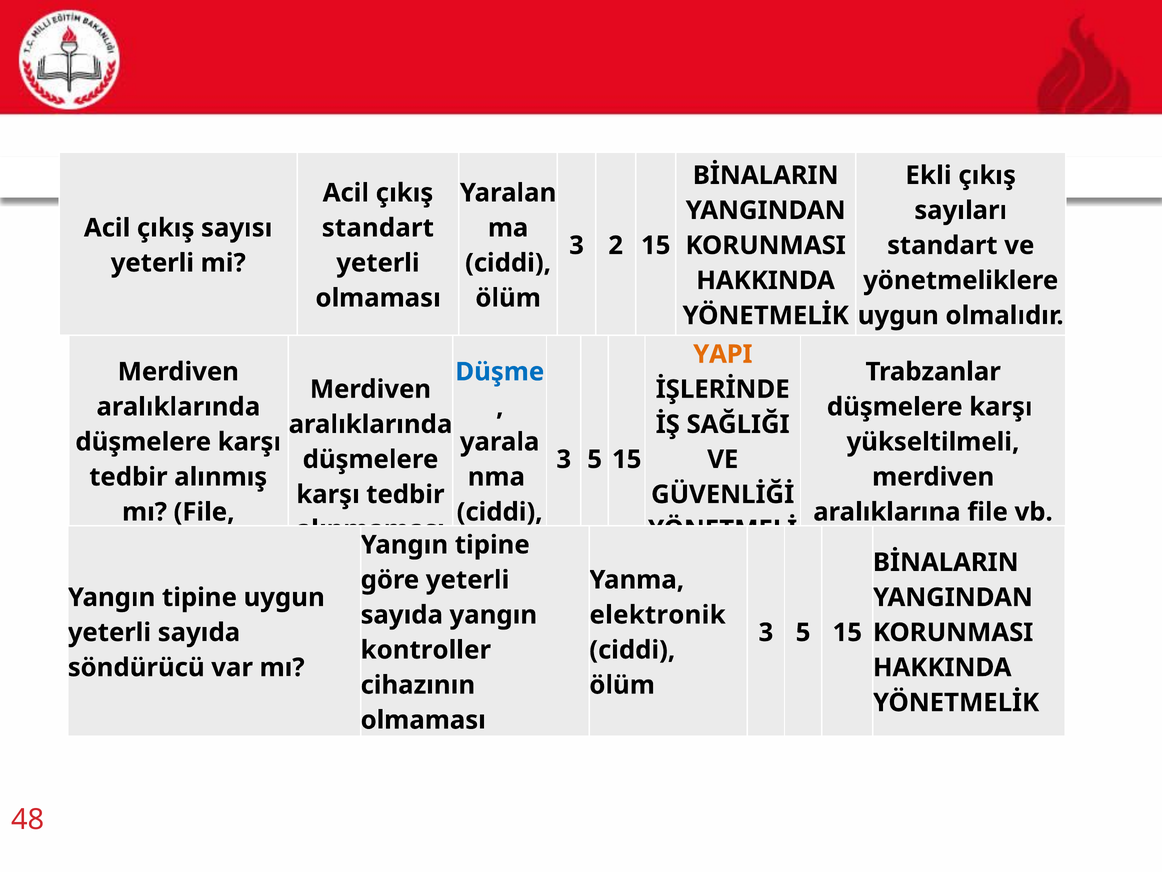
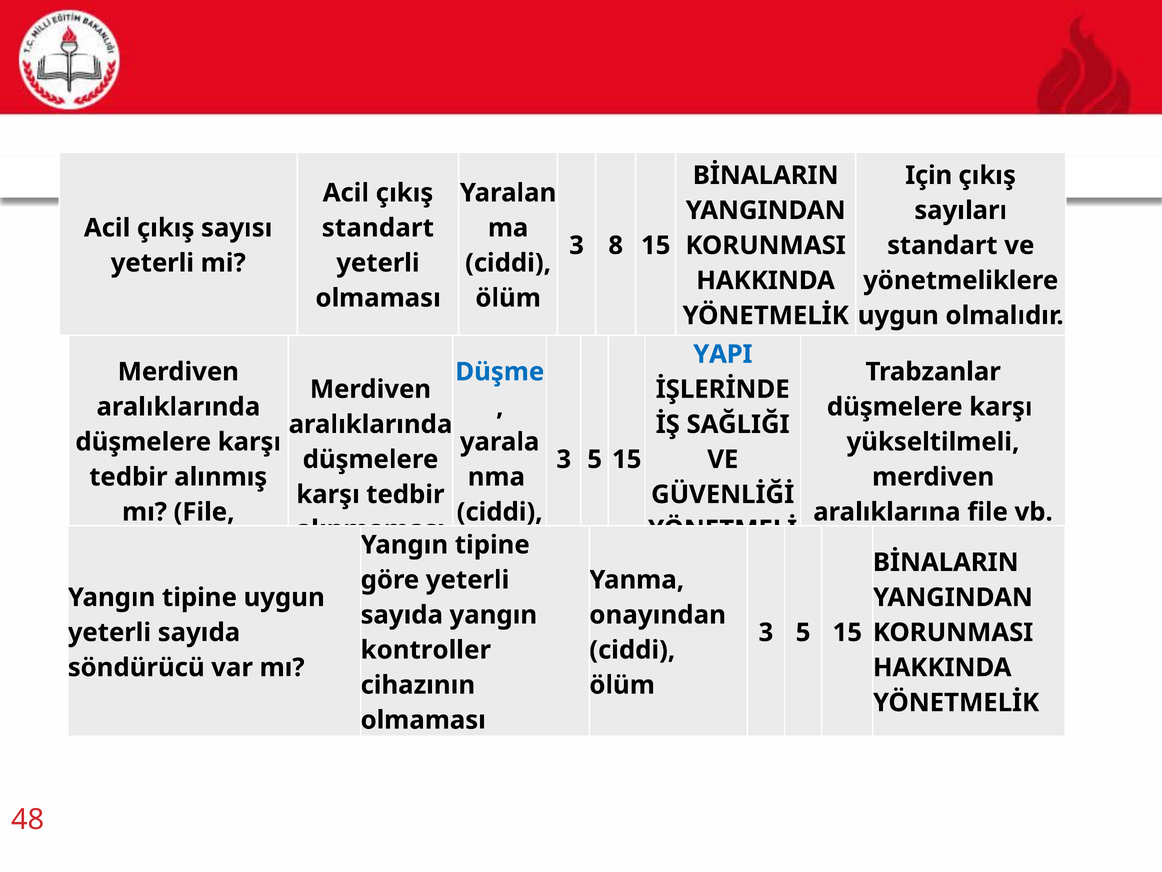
Ekli: Ekli -> Için (929, 175)
2: 2 -> 8 (616, 245)
YAPI colour: orange -> blue (723, 354)
elektronik: elektronik -> onayından (658, 615)
